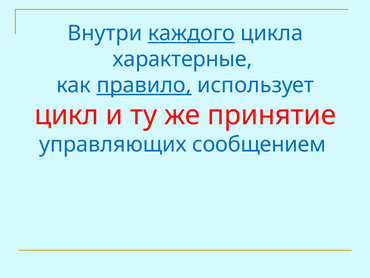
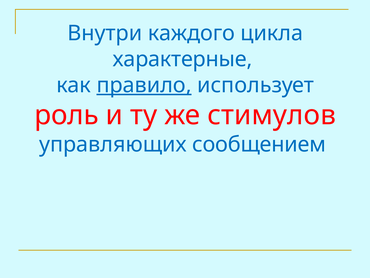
каждого underline: present -> none (191, 33)
цикл: цикл -> роль (66, 115)
принятие: принятие -> стимулов (272, 115)
